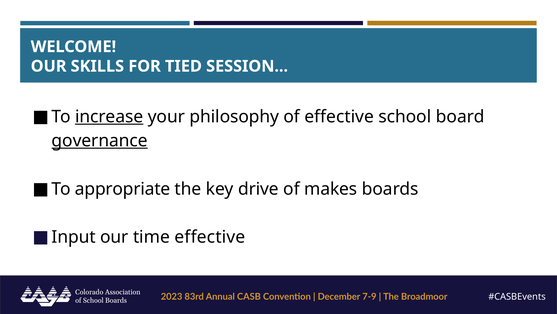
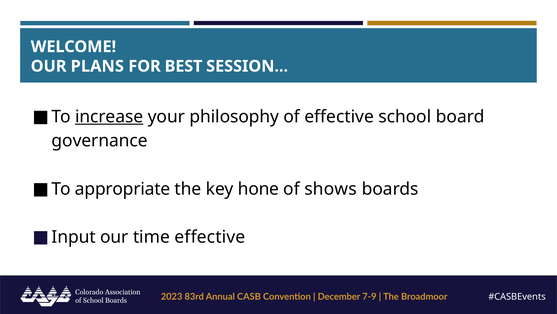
SKILLS: SKILLS -> PLANS (97, 66)
TIED: TIED -> BEST (184, 66)
governance underline: present -> none (100, 140)
drive: drive -> hone (258, 189)
makes: makes -> shows (331, 189)
